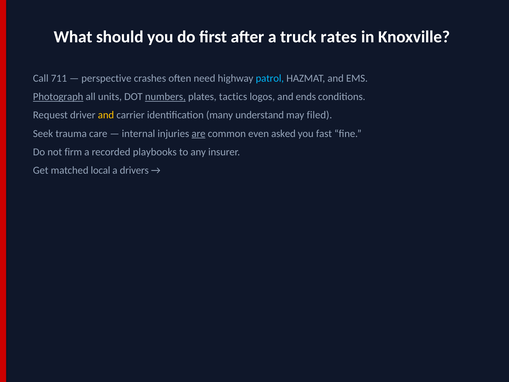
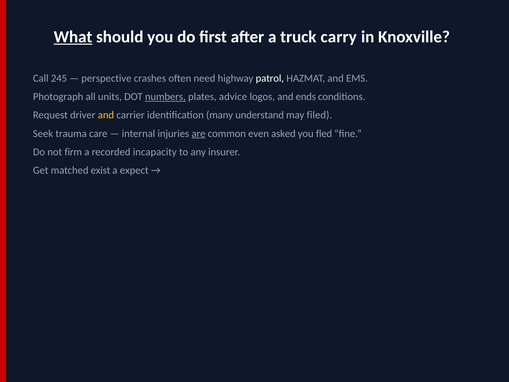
What underline: none -> present (73, 37)
rates: rates -> carry (339, 37)
711: 711 -> 245 (59, 78)
patrol colour: light blue -> white (270, 78)
Photograph underline: present -> none (58, 97)
tactics: tactics -> advice (233, 97)
fast: fast -> fled (324, 133)
playbooks: playbooks -> incapacity (155, 152)
local: local -> exist (101, 170)
drivers: drivers -> expect (134, 170)
